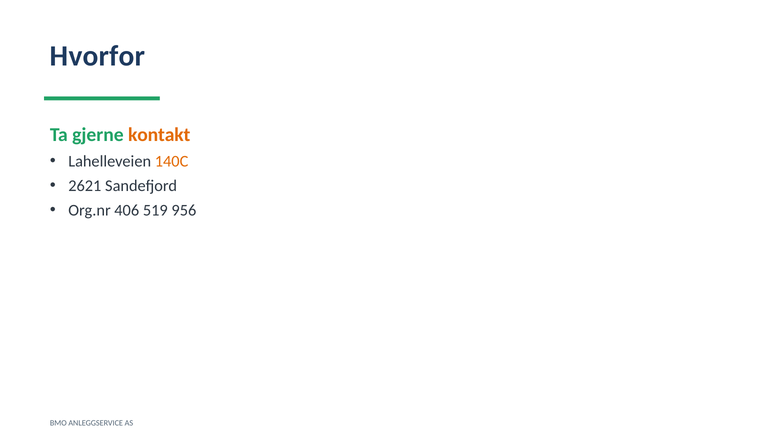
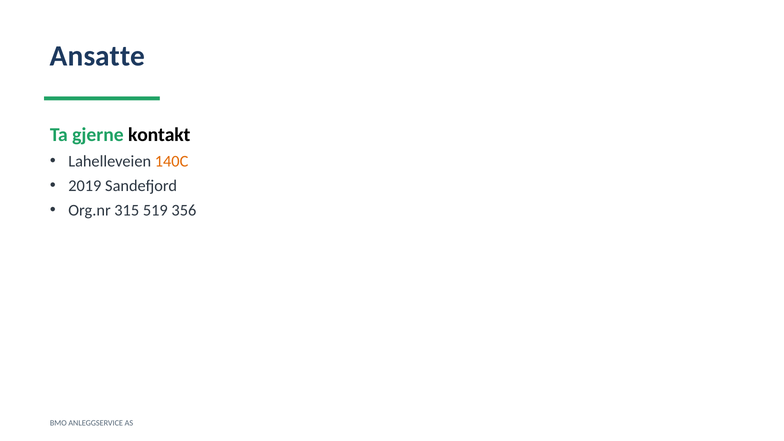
Hvorfor: Hvorfor -> Ansatte (98, 56)
kontakt colour: orange -> black (159, 135)
2621: 2621 -> 2019 (85, 186)
406: 406 -> 315 (127, 210)
956: 956 -> 356 (184, 210)
